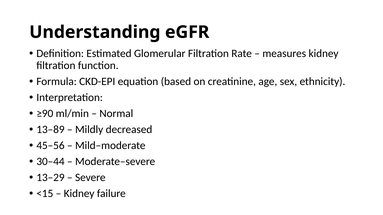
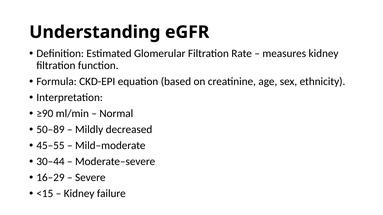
13–89: 13–89 -> 50–89 (50, 130)
45–56: 45–56 -> 45–55 (50, 146)
13–29: 13–29 -> 16–29 (50, 178)
